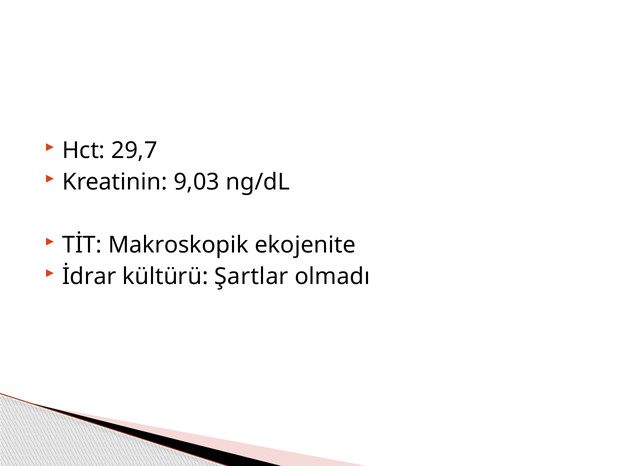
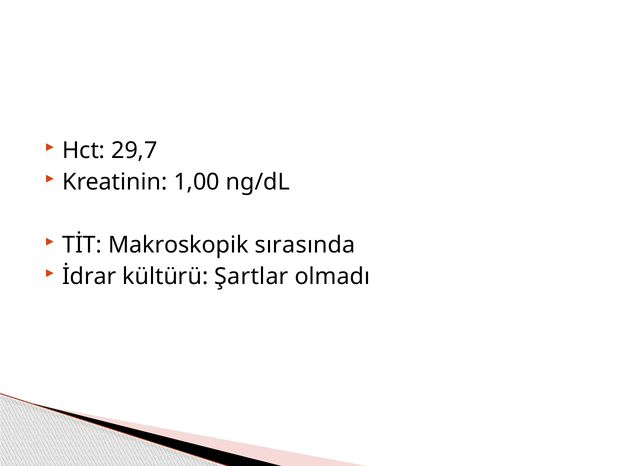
9,03: 9,03 -> 1,00 (197, 182)
ekojenite: ekojenite -> sırasında (305, 245)
